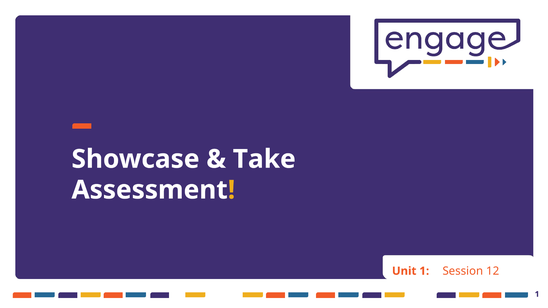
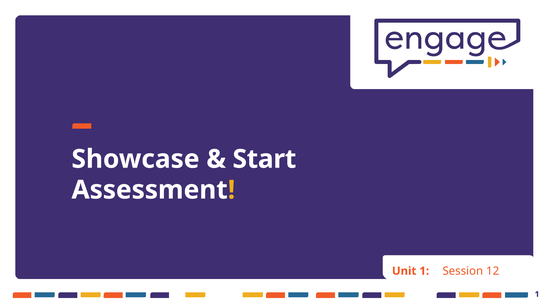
Take: Take -> Start (264, 159)
